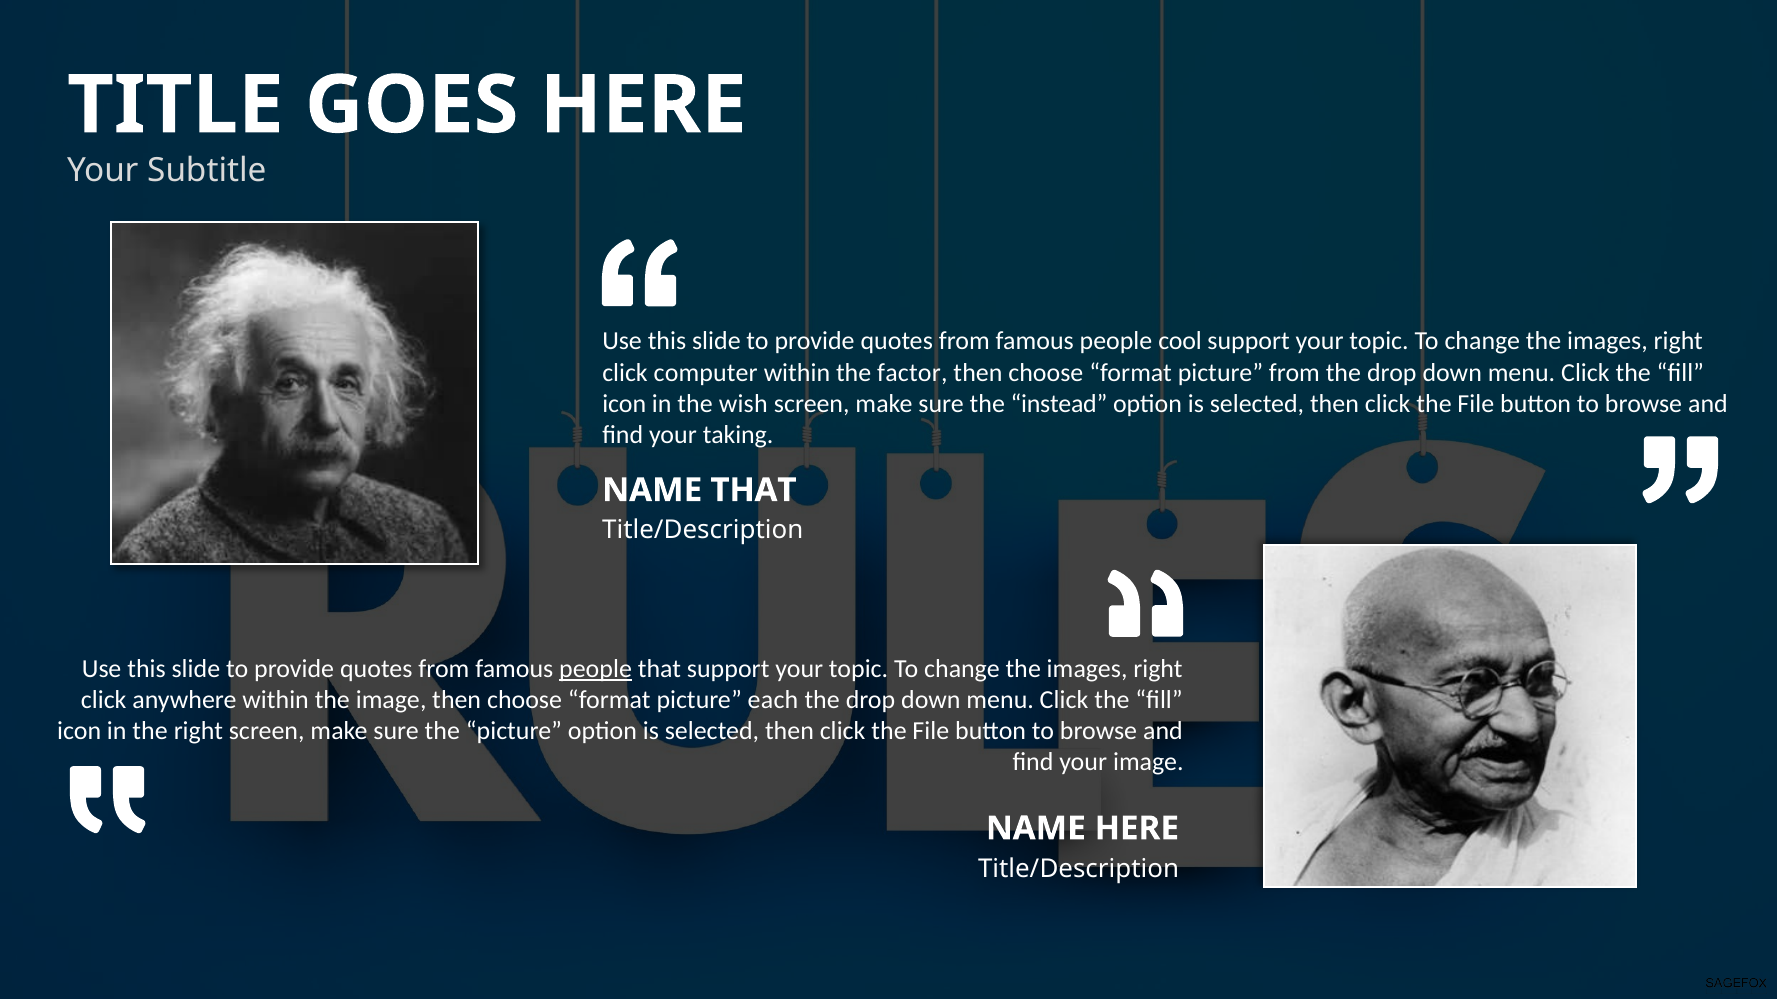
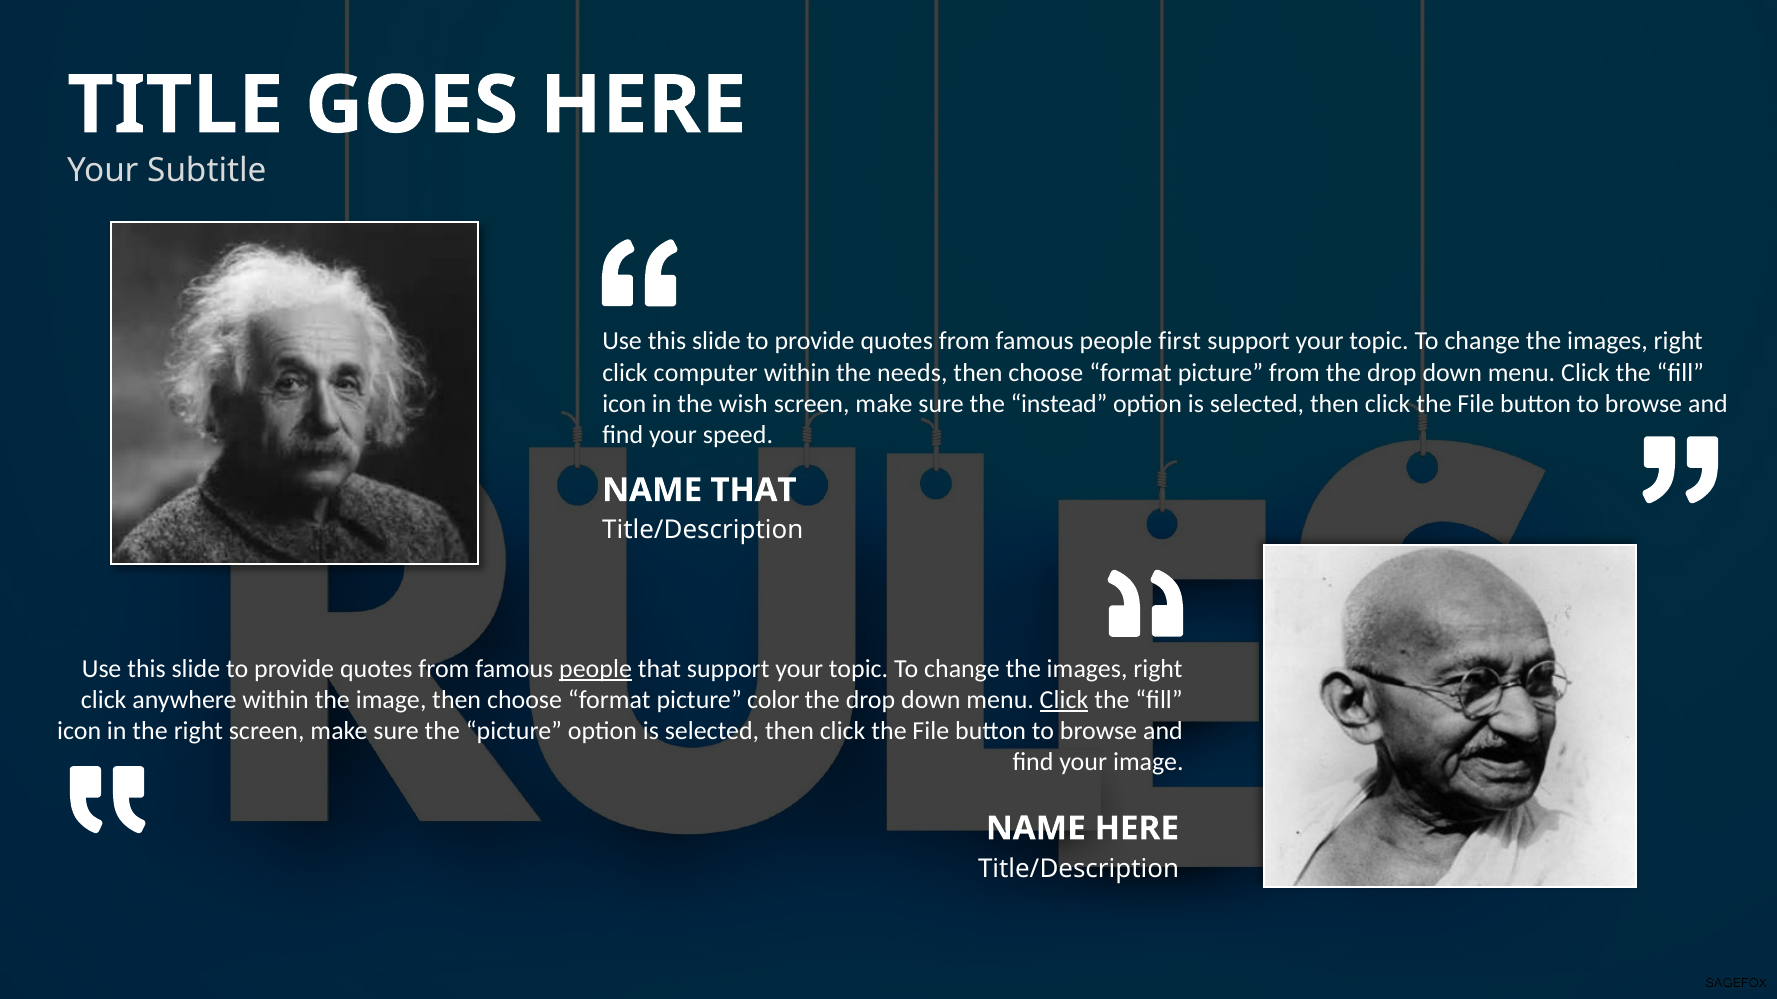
cool: cool -> first (1180, 342)
factor: factor -> needs (912, 373)
taking: taking -> speed (738, 435)
each: each -> color (773, 700)
Click underline: none -> present (1064, 700)
